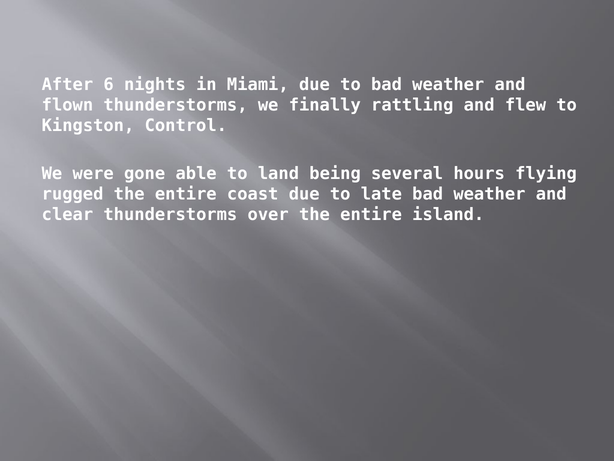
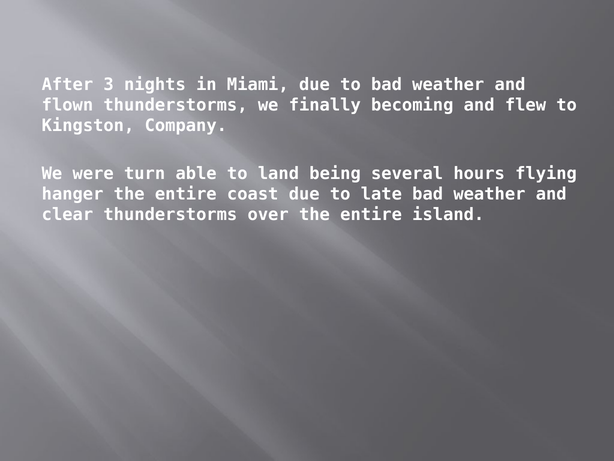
6: 6 -> 3 (109, 85)
rattling: rattling -> becoming (412, 105)
Control: Control -> Company (186, 126)
gone: gone -> turn (145, 173)
rugged: rugged -> hanger (73, 194)
